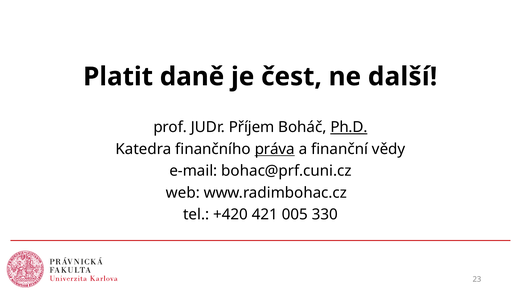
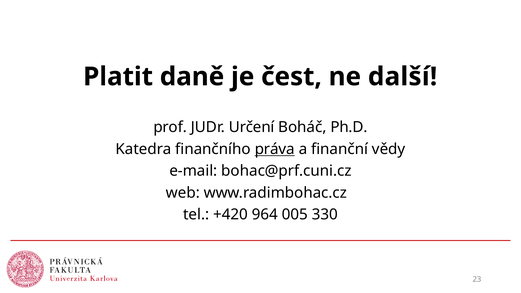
Příjem: Příjem -> Určení (252, 127)
Ph.D underline: present -> none (349, 127)
421: 421 -> 964 (265, 215)
